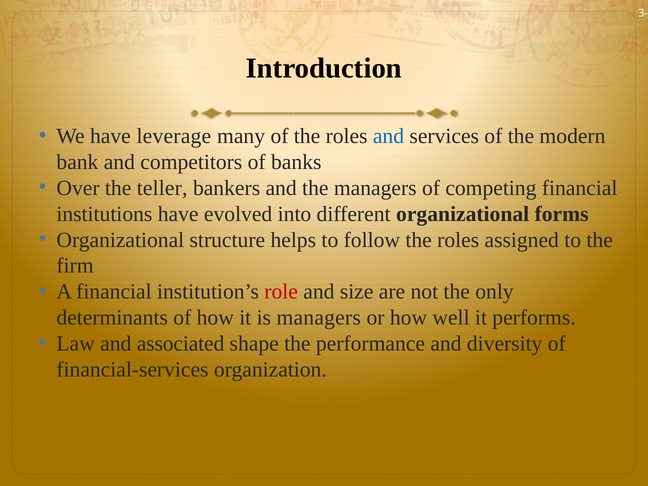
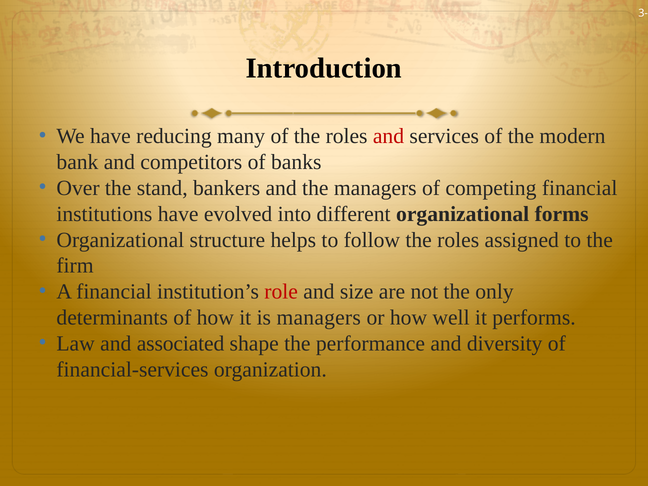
leverage: leverage -> reducing (174, 136)
and colour: blue -> red (389, 136)
teller: teller -> stand (162, 188)
